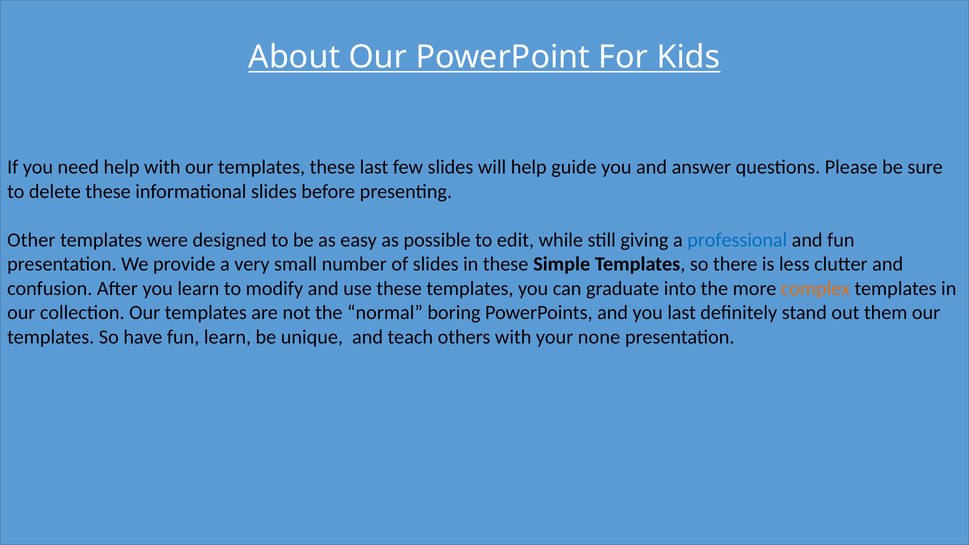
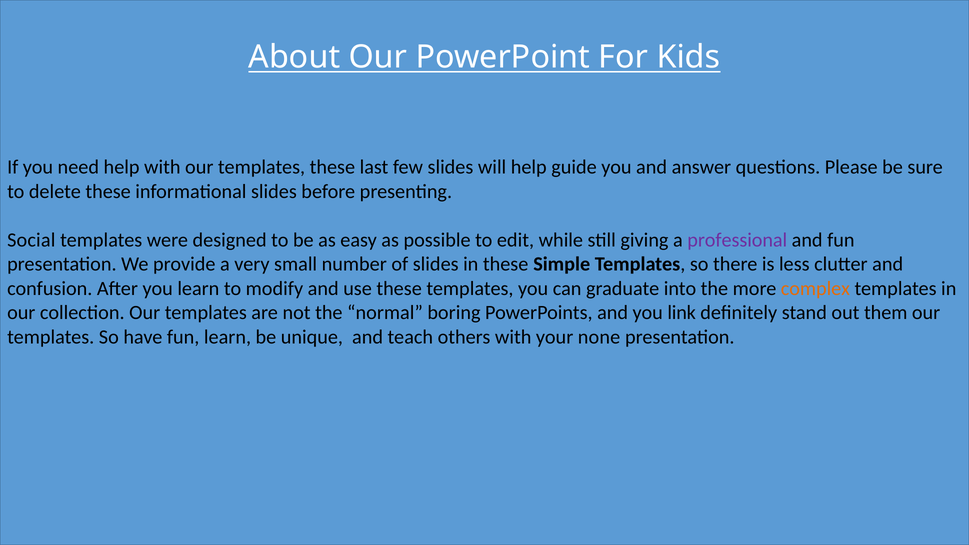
Other: Other -> Social (31, 240)
professional colour: blue -> purple (737, 240)
you last: last -> link (682, 313)
